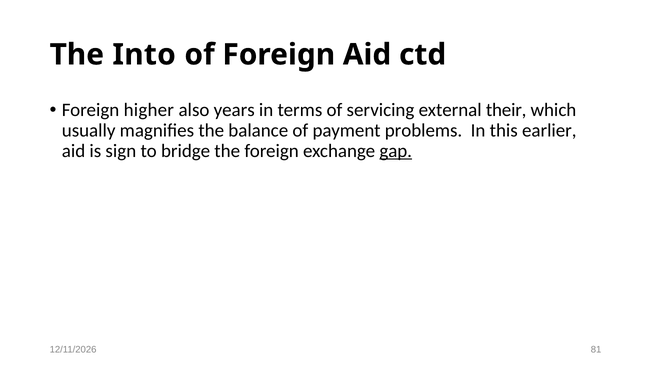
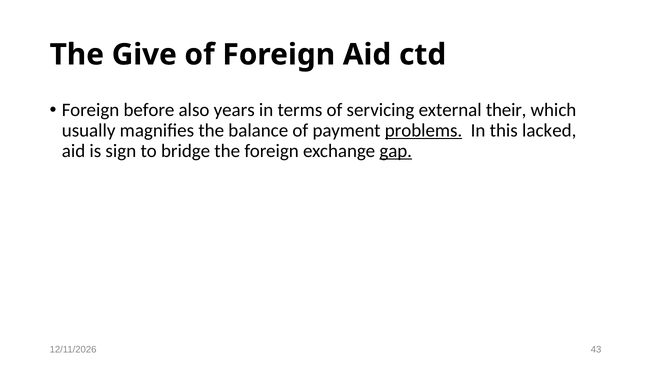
Into: Into -> Give (144, 55)
higher: higher -> before (149, 110)
problems underline: none -> present (424, 131)
earlier: earlier -> lacked (549, 131)
81: 81 -> 43 (596, 350)
